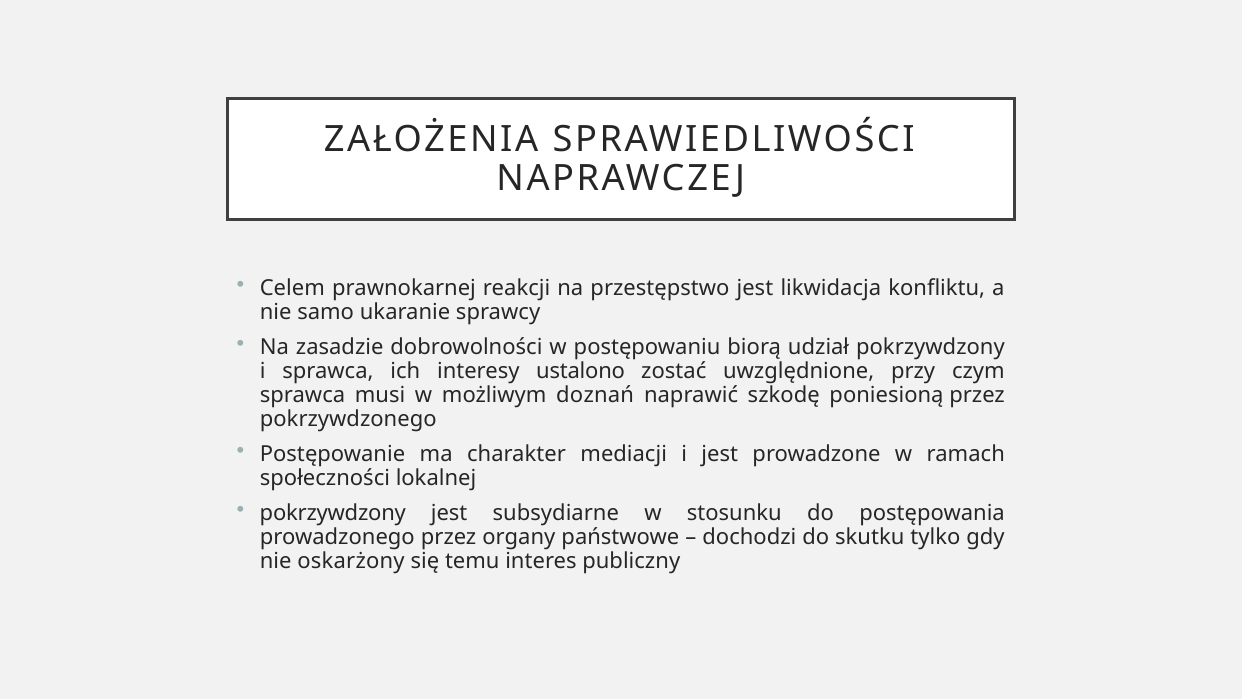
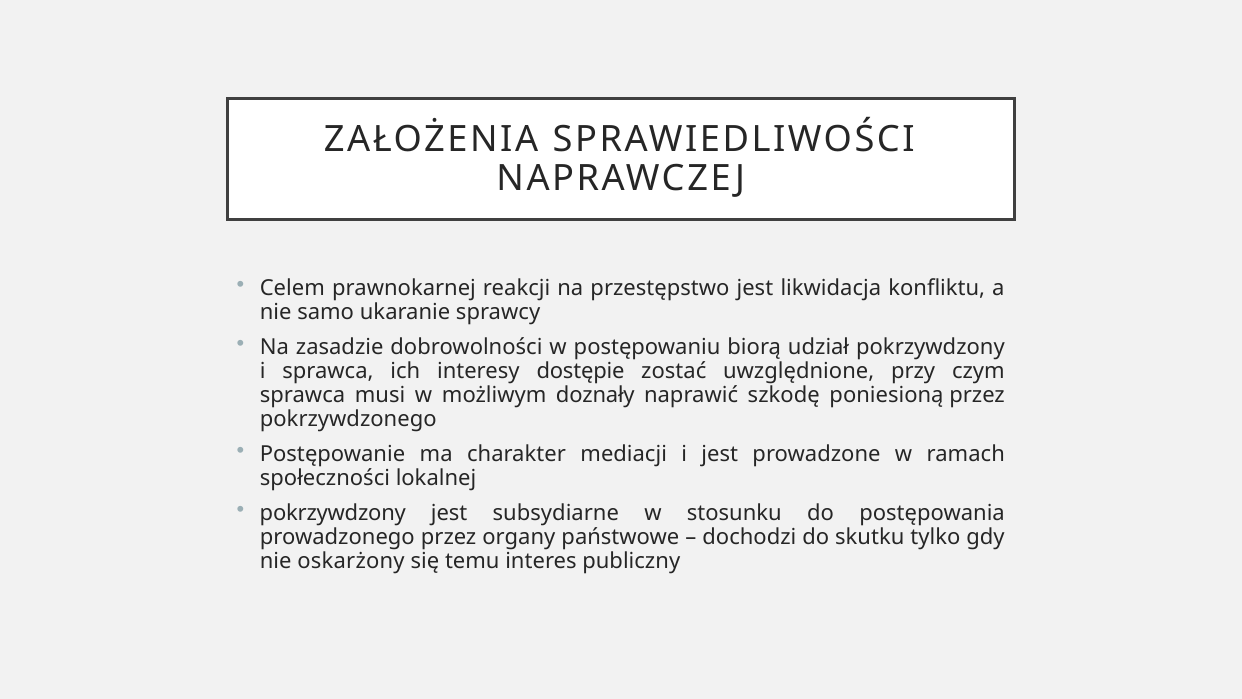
ustalono: ustalono -> dostępie (581, 371)
doznań: doznań -> doznały (595, 395)
